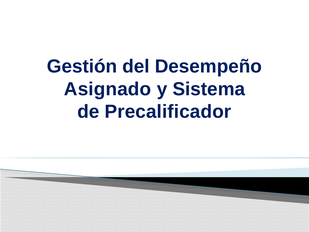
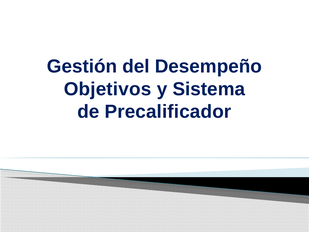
Asignado: Asignado -> Objetivos (108, 89)
